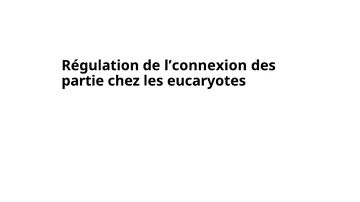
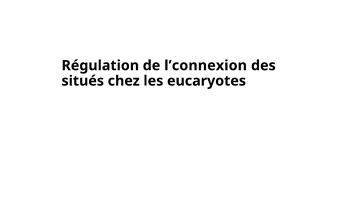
partie: partie -> situés (83, 81)
